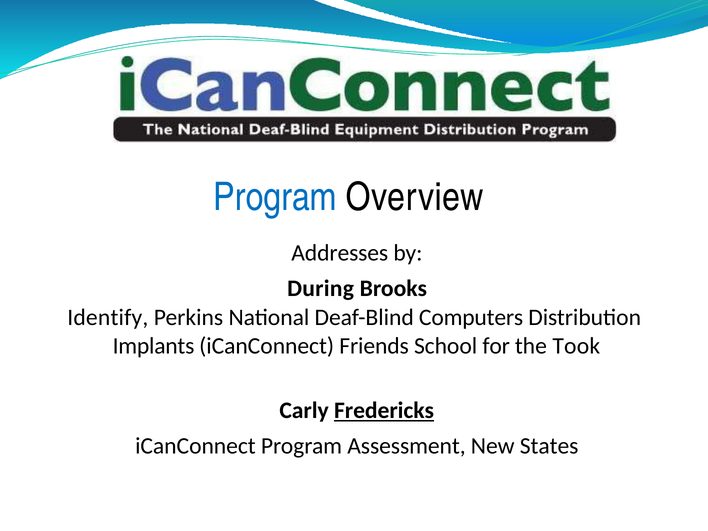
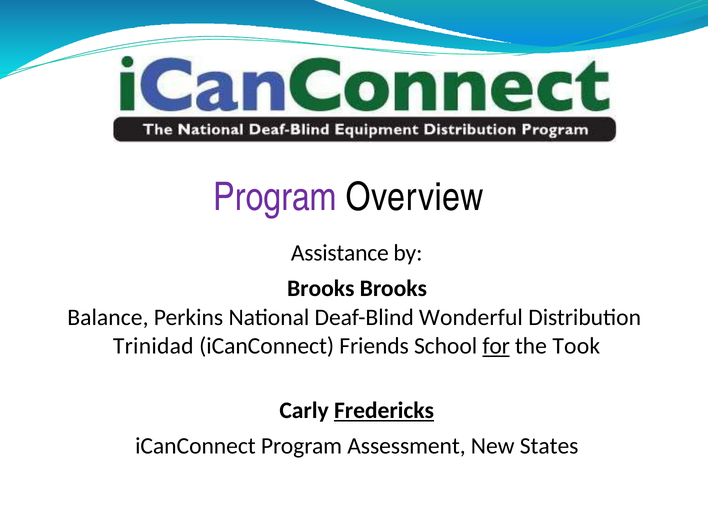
Program colour: blue -> purple (275, 197)
Addresses: Addresses -> Assistance (340, 253)
During: During -> Brooks (321, 288)
Identify: Identify -> Balance (108, 318)
Computers: Computers -> Wonderful (471, 318)
Implants: Implants -> Trinidad (153, 346)
for underline: none -> present (496, 346)
